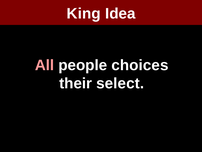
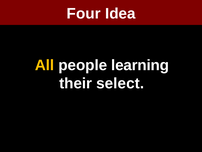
King: King -> Four (84, 13)
All colour: pink -> yellow (45, 65)
choices: choices -> learning (140, 65)
